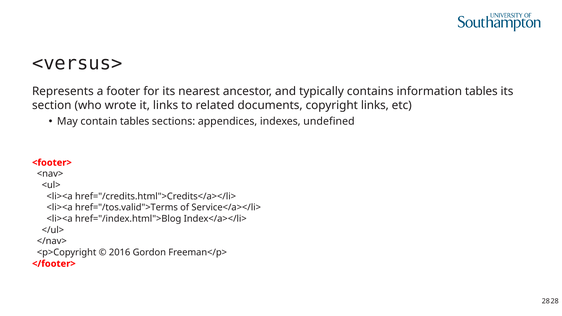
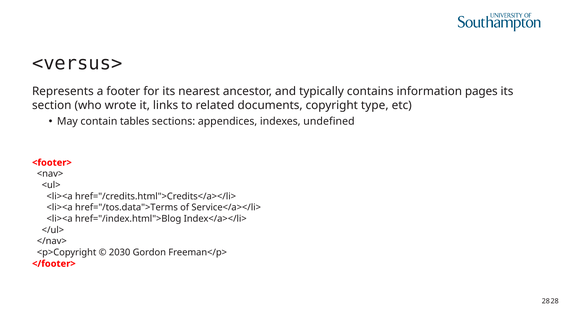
information tables: tables -> pages (481, 91)
copyright links: links -> type (375, 105)
href="/tos.valid">Terms: href="/tos.valid">Terms -> href="/tos.data">Terms (126, 208)
2016: 2016 -> 2030 (120, 253)
